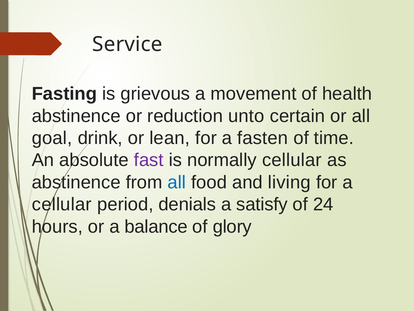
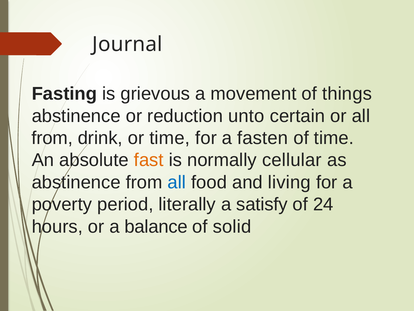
Service: Service -> Journal (127, 44)
health: health -> things (347, 94)
goal: goal -> from (52, 138)
or lean: lean -> time (170, 138)
fast colour: purple -> orange (149, 160)
cellular: cellular -> poverty (62, 204)
denials: denials -> literally (187, 204)
glory: glory -> solid (232, 226)
